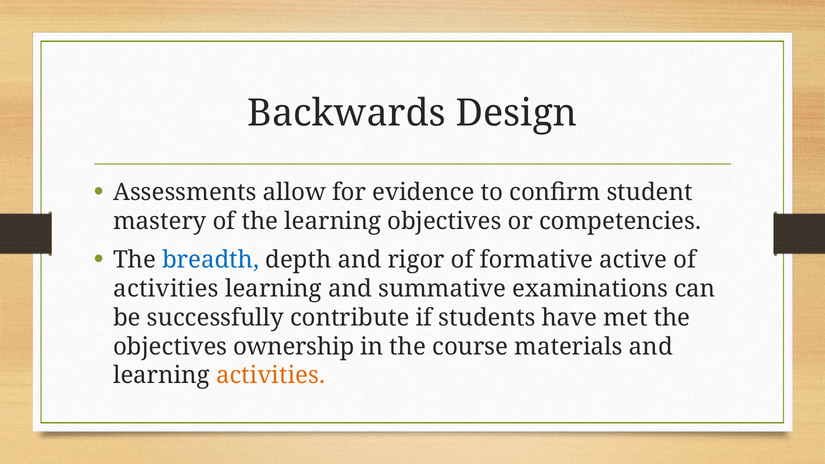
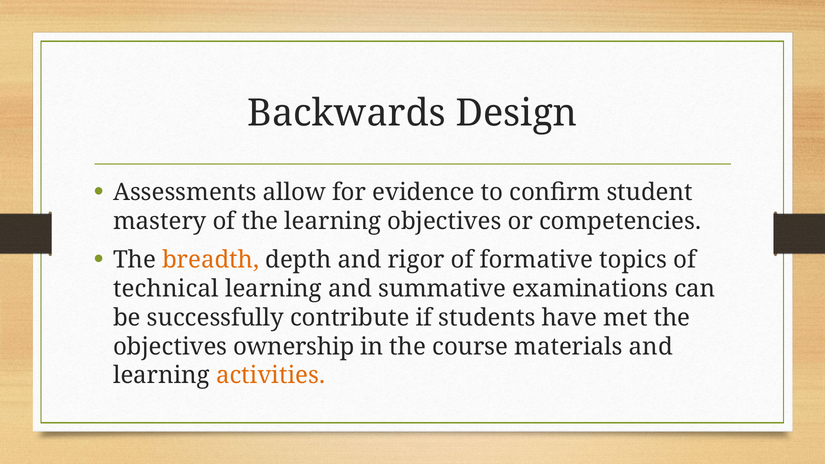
breadth colour: blue -> orange (211, 260)
active: active -> topics (633, 260)
activities: activities -> technical (166, 289)
